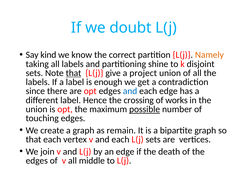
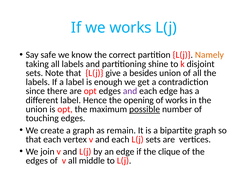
we doubt: doubt -> works (131, 28)
kind: kind -> safe (48, 55)
that underline: present -> none (74, 73)
project: project -> besides (143, 73)
and colour: blue -> purple (130, 91)
crossing: crossing -> opening (139, 100)
death: death -> clique (169, 152)
